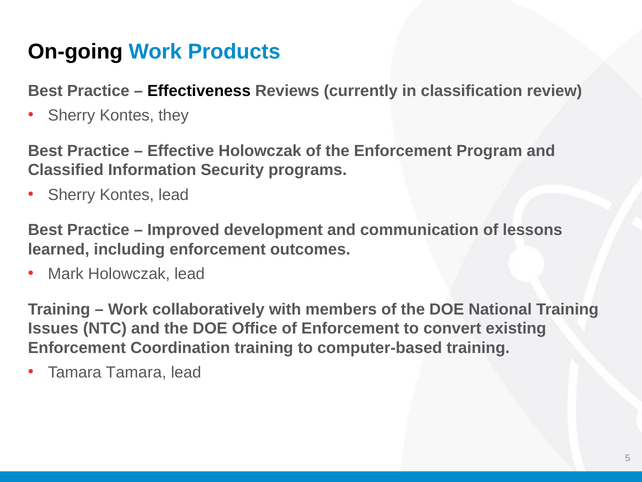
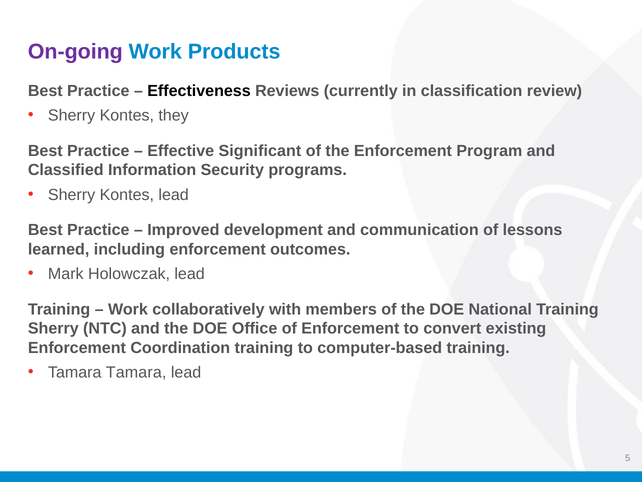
On-going colour: black -> purple (75, 52)
Effective Holowczak: Holowczak -> Significant (260, 151)
Issues: Issues -> Sherry (53, 328)
